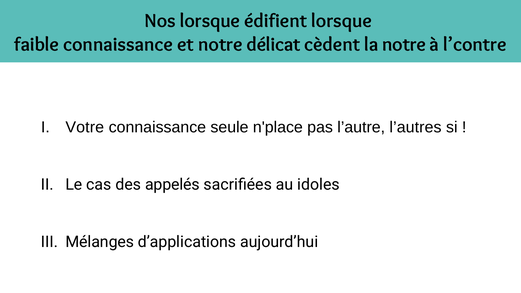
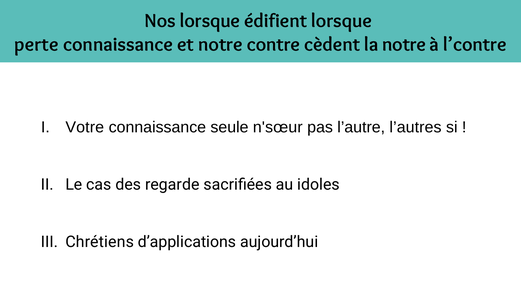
faible: faible -> perte (36, 44)
délicat: délicat -> contre (273, 44)
n'place: n'place -> n'sœur (278, 127)
appelés: appelés -> regarde (172, 185)
Mélanges: Mélanges -> Chrétiens (100, 242)
